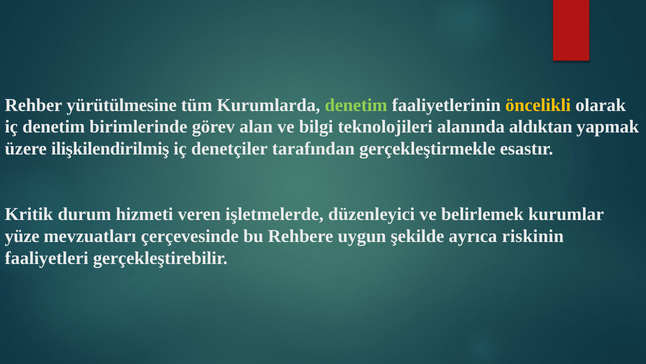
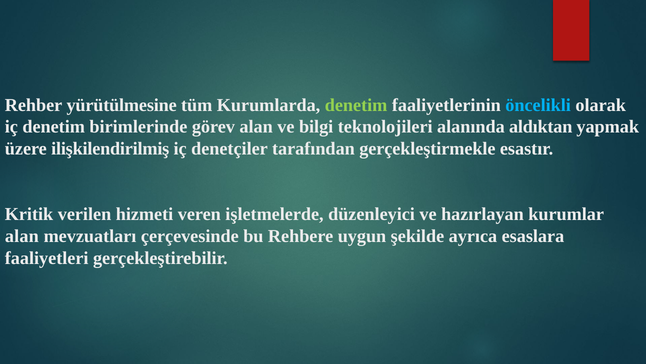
öncelikli colour: yellow -> light blue (538, 105)
durum: durum -> verilen (85, 214)
belirlemek: belirlemek -> hazırlayan (482, 214)
yüze: yüze -> alan (22, 236)
riskinin: riskinin -> esaslara (533, 236)
